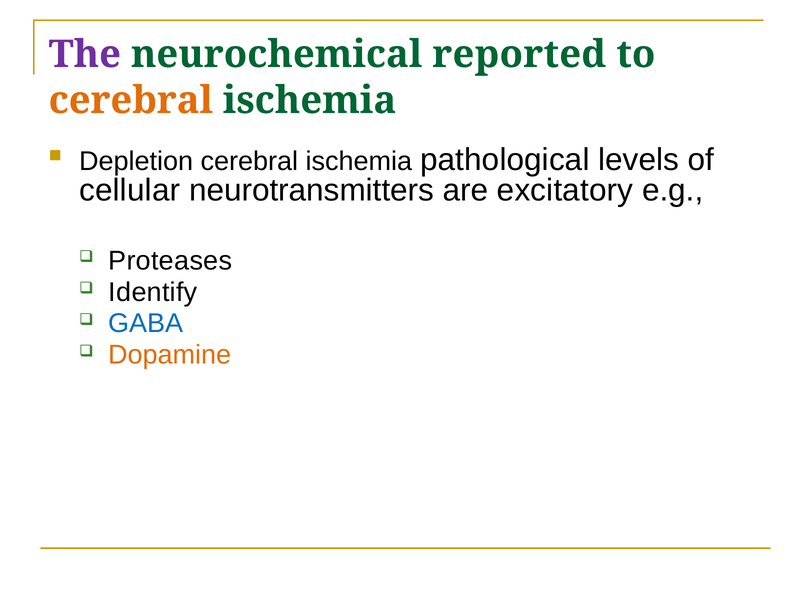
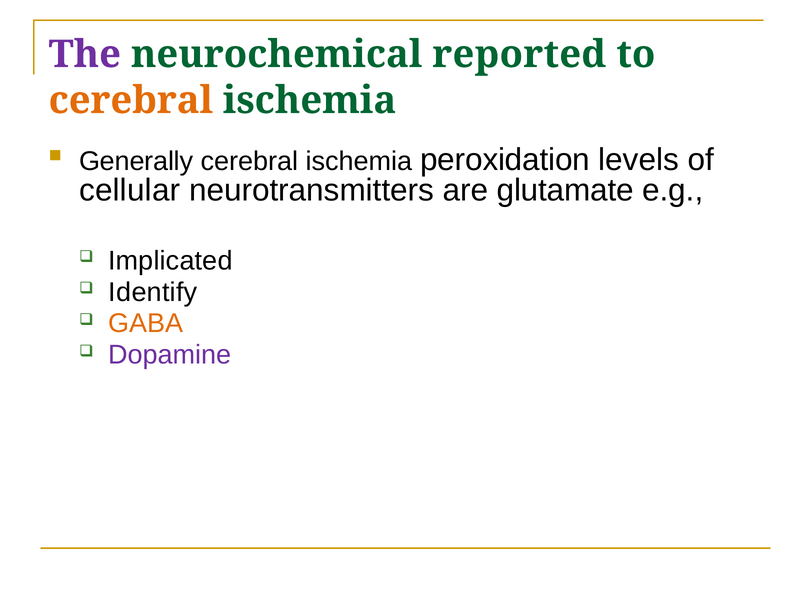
Depletion: Depletion -> Generally (136, 161)
pathological: pathological -> peroxidation (505, 160)
excitatory: excitatory -> glutamate (565, 190)
Proteases: Proteases -> Implicated (170, 260)
GABA colour: blue -> orange (146, 323)
Dopamine colour: orange -> purple (170, 354)
